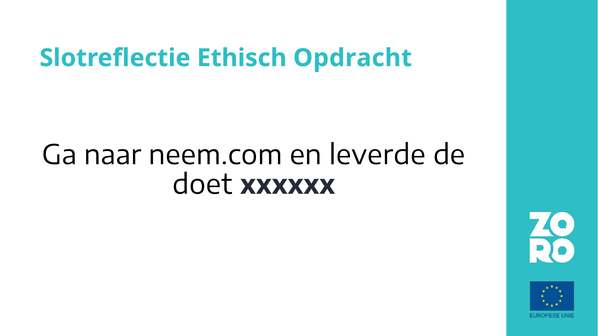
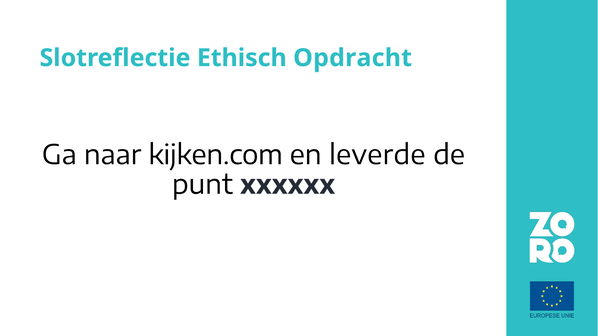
neem.com: neem.com -> kijken.com (216, 155)
doet: doet -> punt (202, 185)
